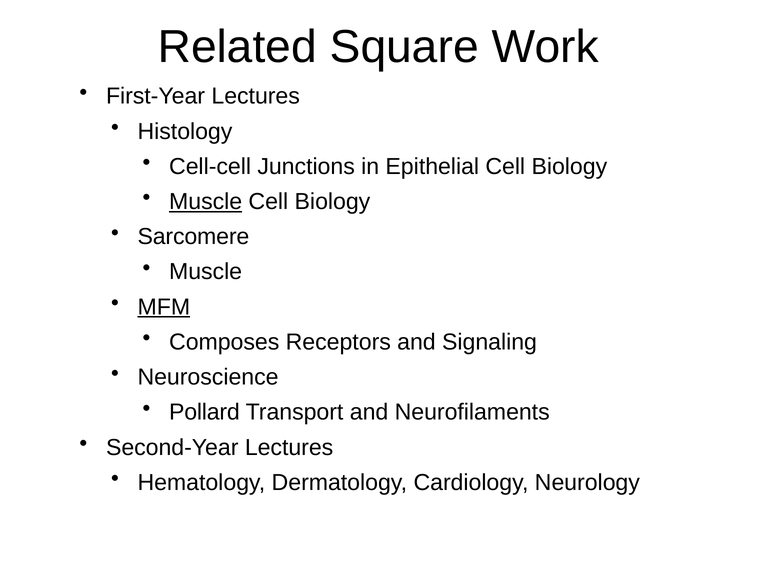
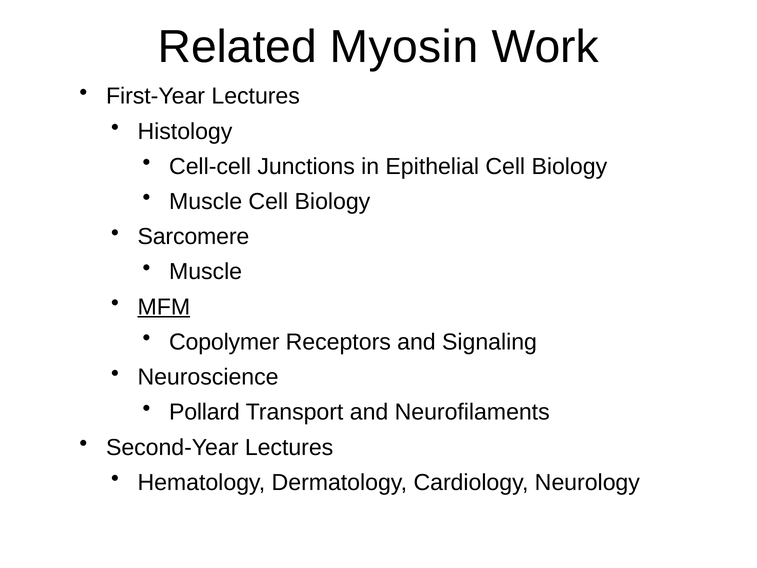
Square: Square -> Myosin (404, 47)
Muscle underline: present -> none (206, 202)
Composes: Composes -> Copolymer (224, 342)
